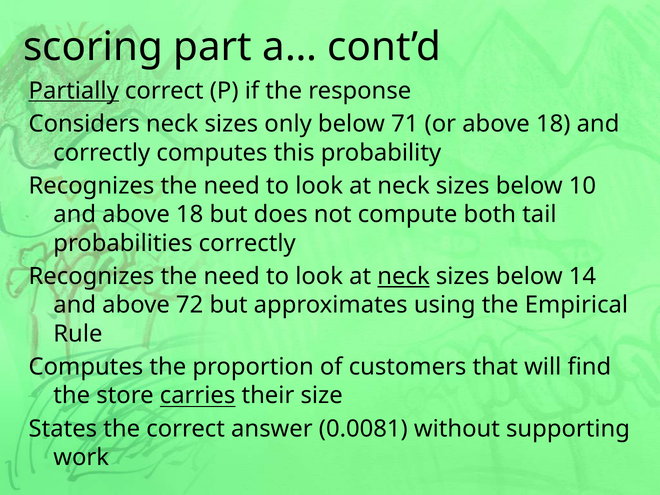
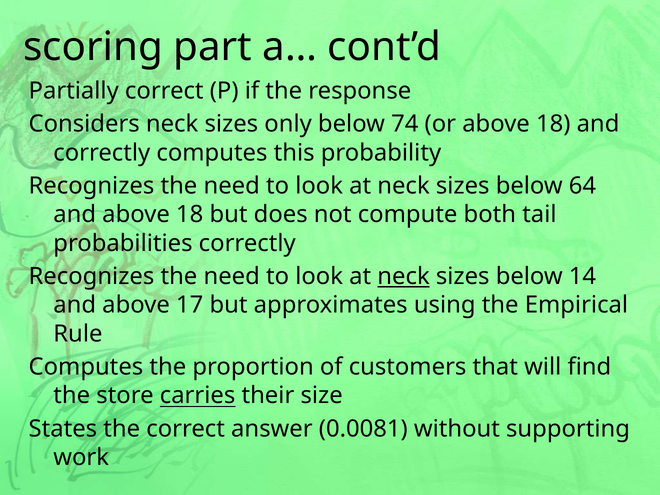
Partially underline: present -> none (74, 91)
71: 71 -> 74 (405, 124)
10: 10 -> 64 (582, 186)
72: 72 -> 17 (190, 305)
